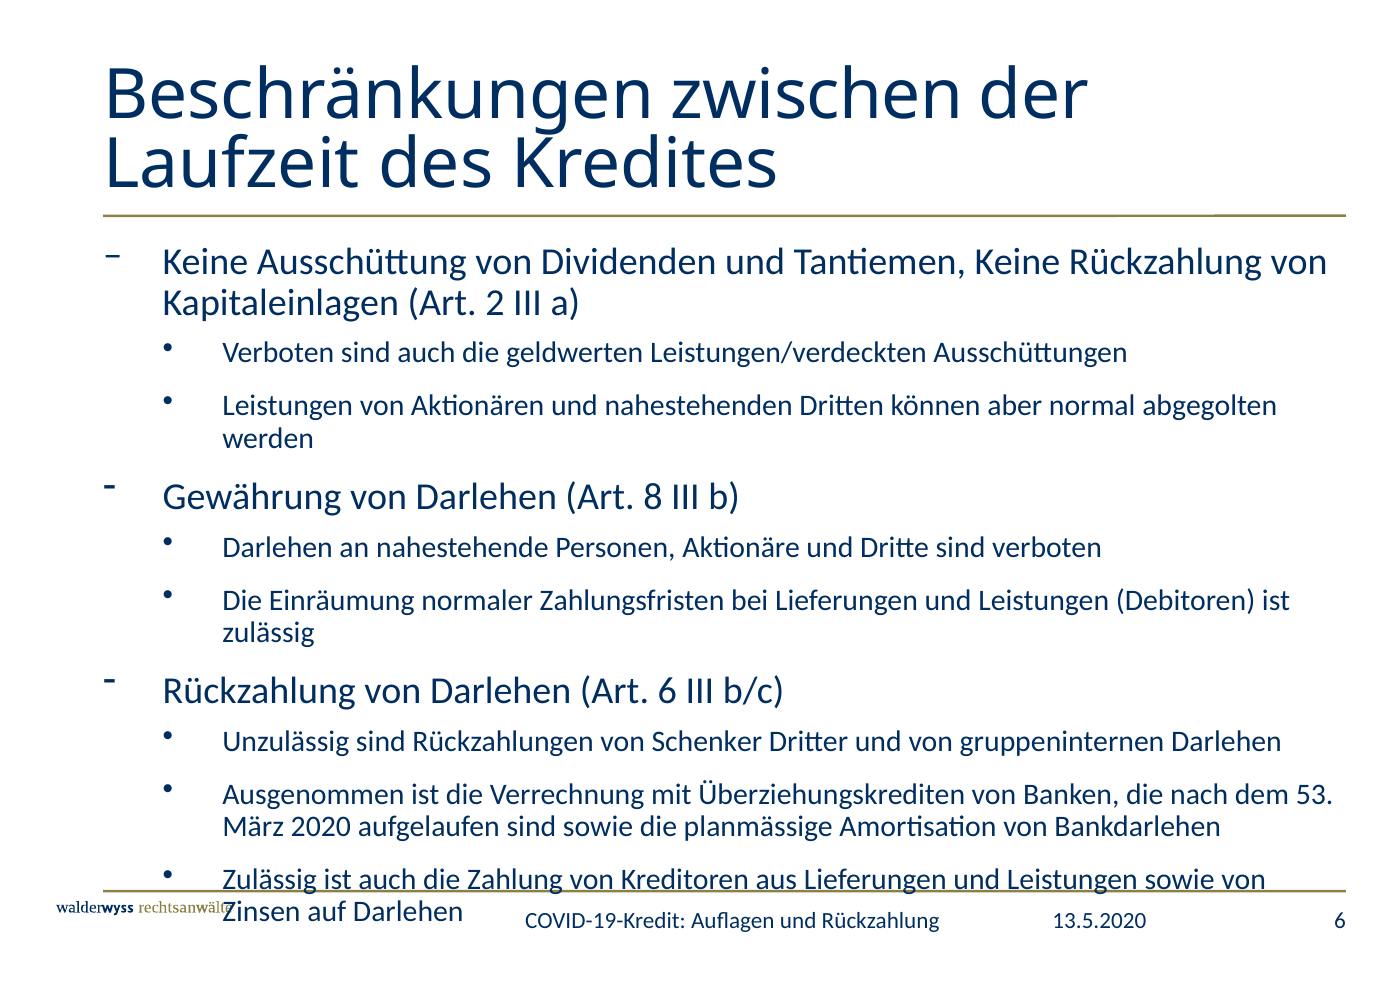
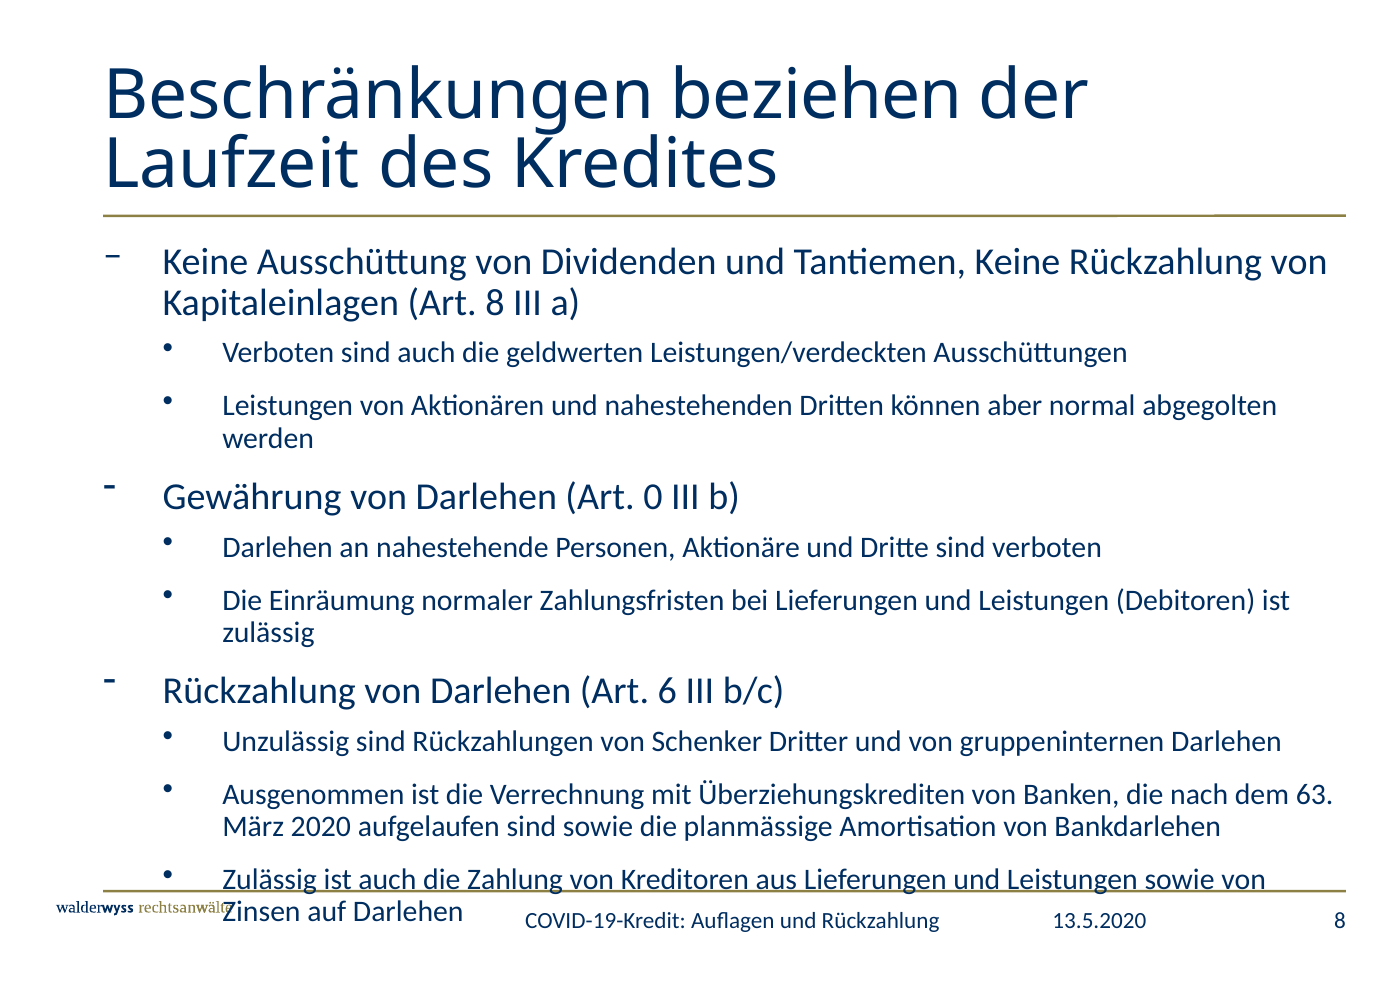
zwischen: zwischen -> beziehen (817, 95)
Art 2: 2 -> 8 (495, 303)
8: 8 -> 0 (653, 497)
53: 53 -> 63 (1315, 794)
Rückzahlung 6: 6 -> 8 (1340, 921)
